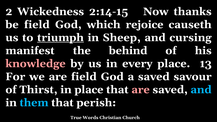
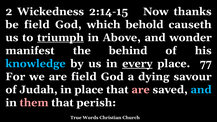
rejoice: rejoice -> behold (145, 25)
Sheep: Sheep -> Above (122, 38)
cursing: cursing -> wonder (191, 38)
knowledge colour: pink -> light blue (36, 64)
every underline: none -> present (137, 64)
13: 13 -> 77 (206, 64)
a saved: saved -> dying (154, 77)
Thirst: Thirst -> Judah (38, 90)
them colour: light blue -> pink (34, 103)
